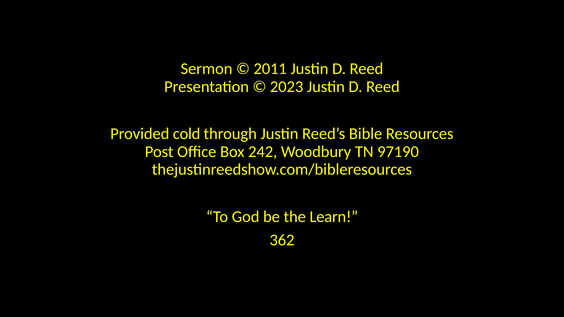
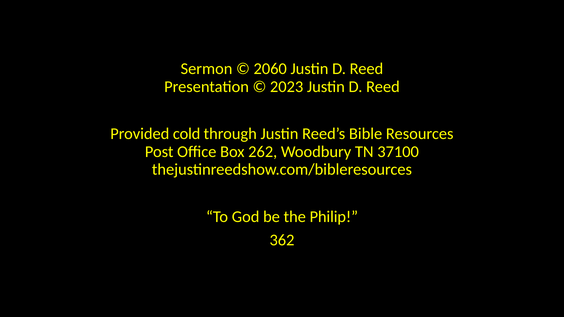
2011: 2011 -> 2060 (270, 69)
242: 242 -> 262 (263, 152)
97190: 97190 -> 37100 (398, 152)
Learn: Learn -> Philip (334, 217)
